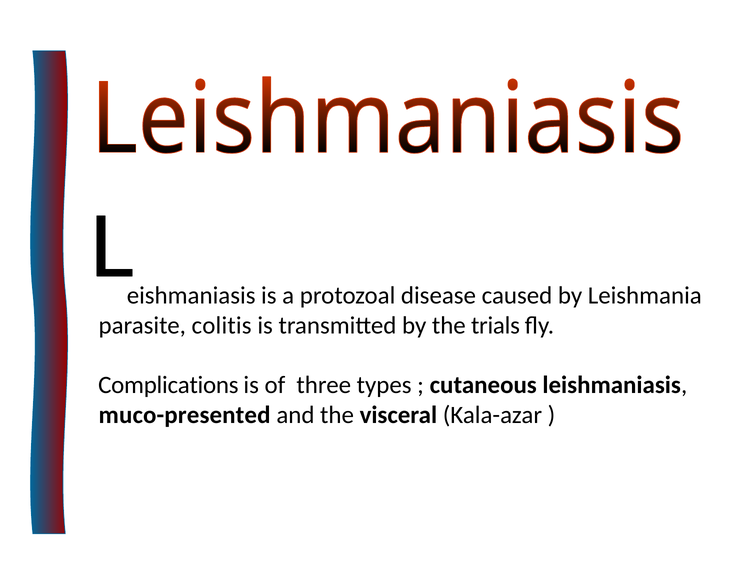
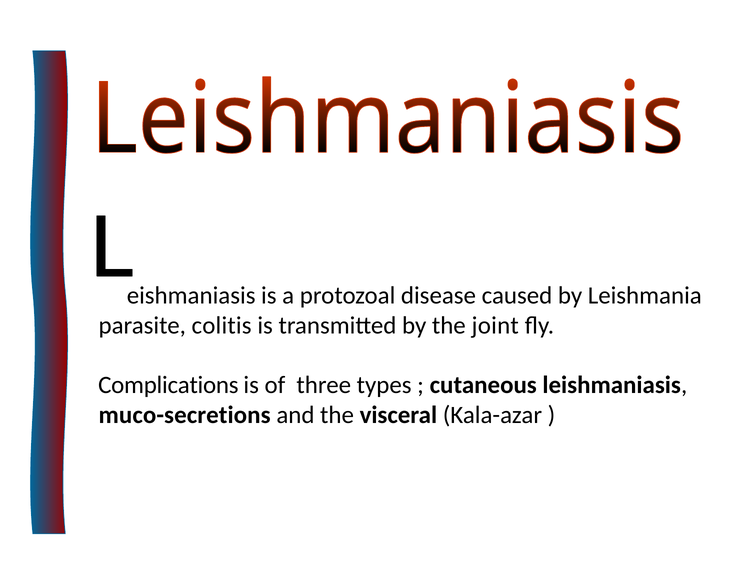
trials: trials -> joint (495, 325)
muco-presented: muco-presented -> muco-secretions (185, 415)
